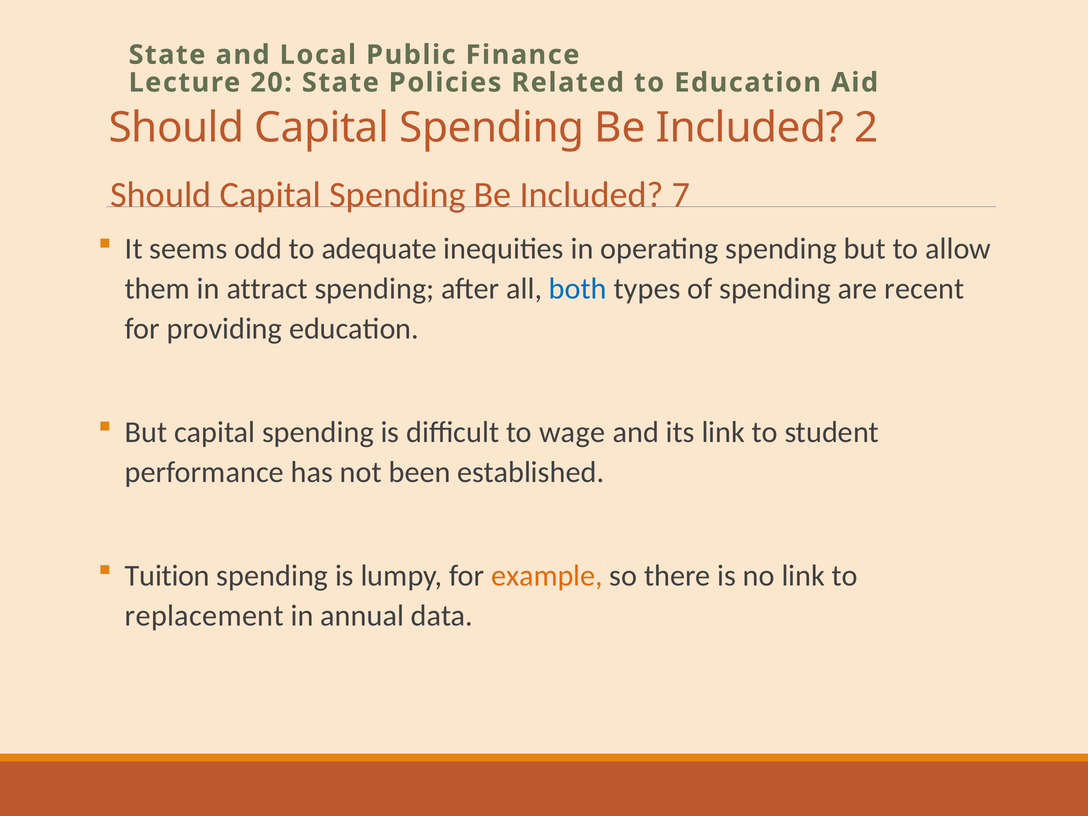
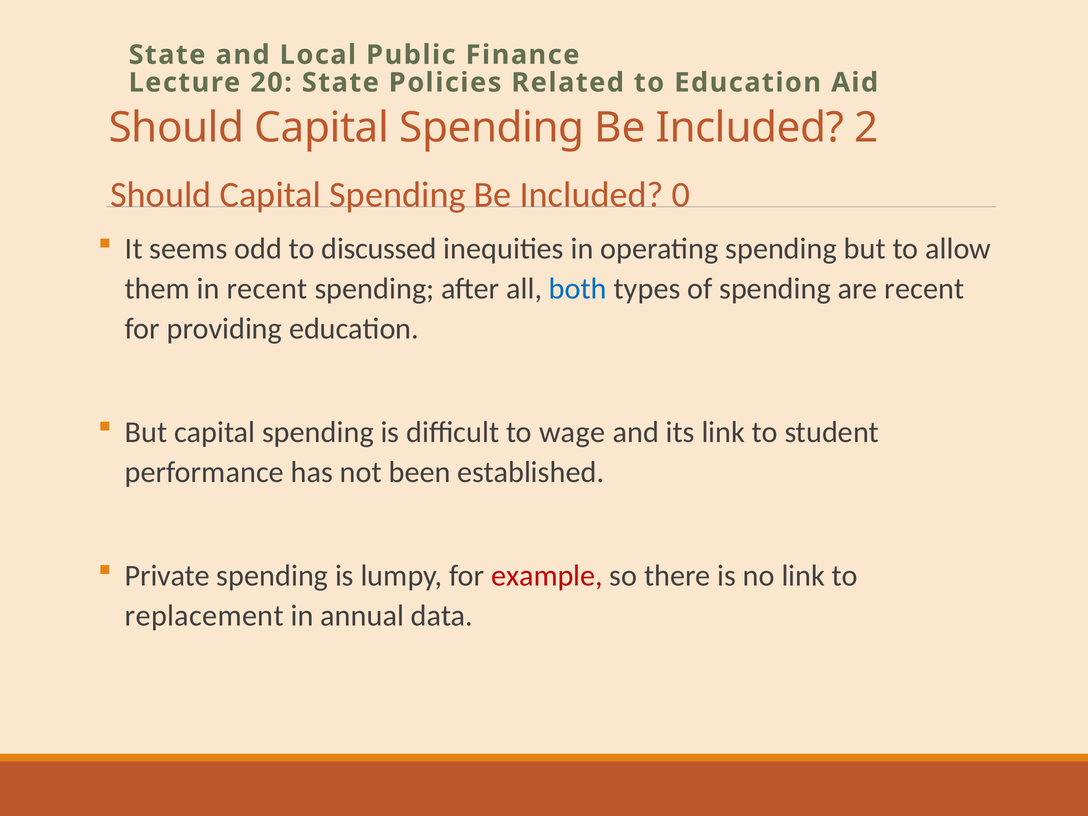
7: 7 -> 0 (681, 195)
adequate: adequate -> discussed (379, 249)
in attract: attract -> recent (267, 289)
Tuition: Tuition -> Private (167, 576)
example colour: orange -> red (547, 576)
